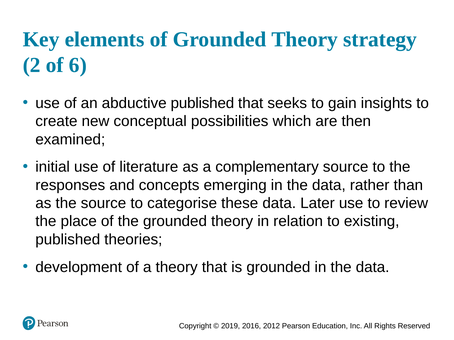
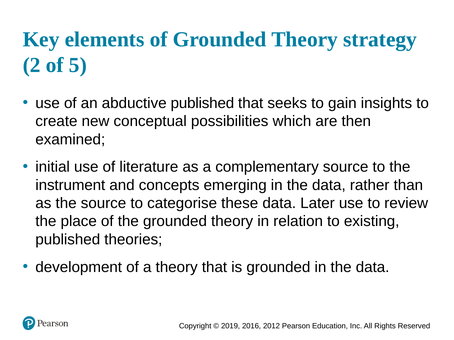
6: 6 -> 5 (78, 65)
responses: responses -> instrument (70, 185)
